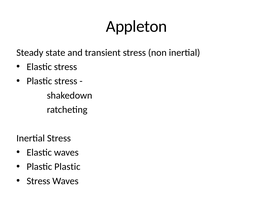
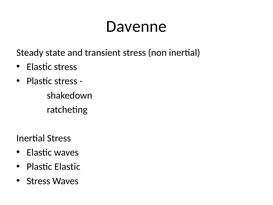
Appleton: Appleton -> Davenne (136, 26)
Plastic Plastic: Plastic -> Elastic (67, 167)
